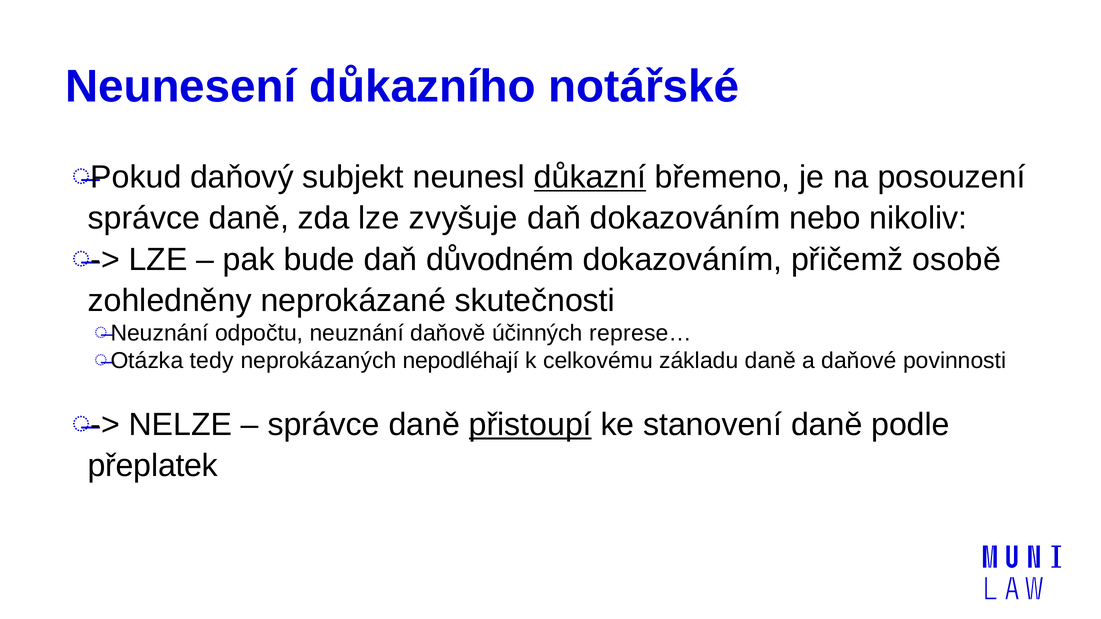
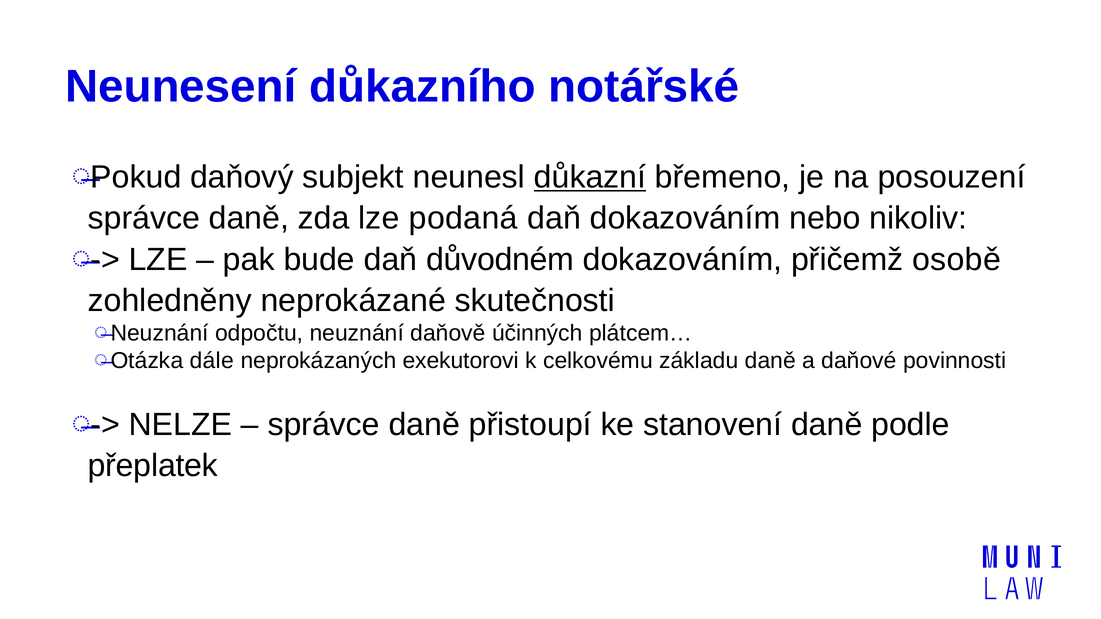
zvyšuje: zvyšuje -> podaná (463, 218)
represe…: represe… -> plátcem… (641, 333)
tedy: tedy -> dále (212, 361)
nepodléhají: nepodléhají -> exekutorovi (461, 361)
přistoupí underline: present -> none (530, 425)
